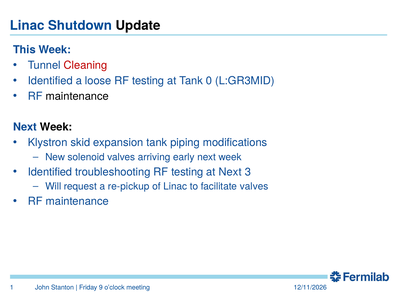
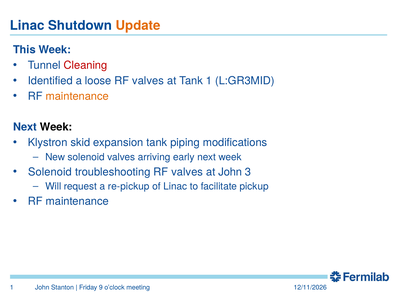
Update colour: black -> orange (138, 25)
loose RF testing: testing -> valves (148, 81)
Tank 0: 0 -> 1 (209, 81)
maintenance colour: black -> orange (77, 96)
Identified: Identified -> Solenoid (50, 172)
troubleshooting RF testing: testing -> valves (187, 172)
at Next: Next -> John (230, 172)
facilitate valves: valves -> pickup (254, 186)
